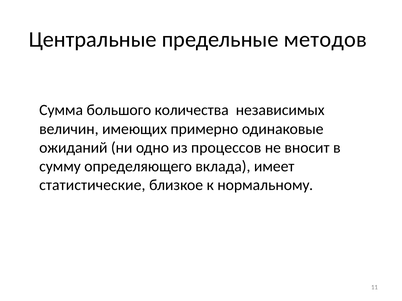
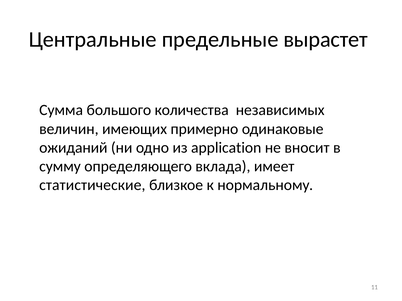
методов: методов -> вырастет (326, 40)
процессов: процессов -> application (226, 148)
